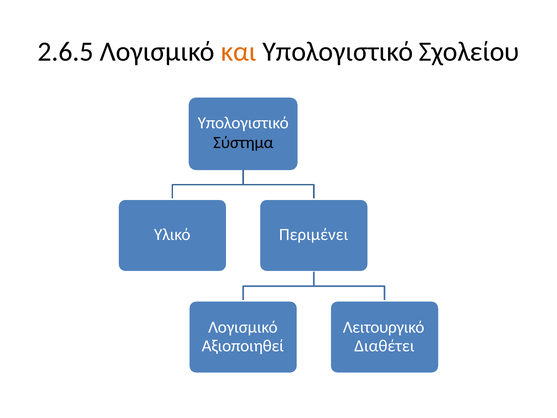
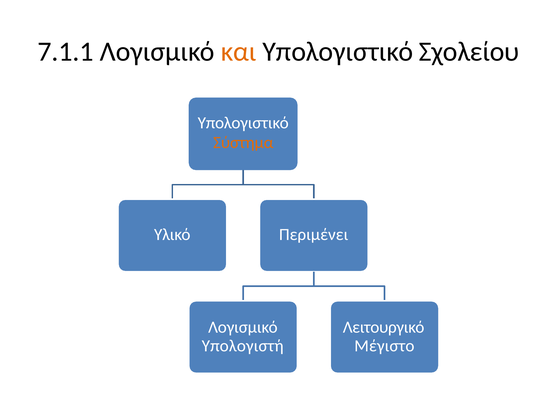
2.6.5: 2.6.5 -> 7.1.1 (65, 52)
Σύστημα colour: black -> orange (243, 142)
Αξιοποιηθεί: Αξιοποιηθεί -> Υπολογιστή (243, 346)
Διαθέτει: Διαθέτει -> Μέγιστο (384, 346)
